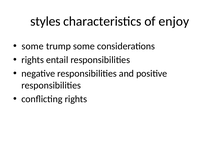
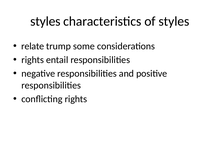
of enjoy: enjoy -> styles (174, 21)
some: some -> relate (33, 46)
